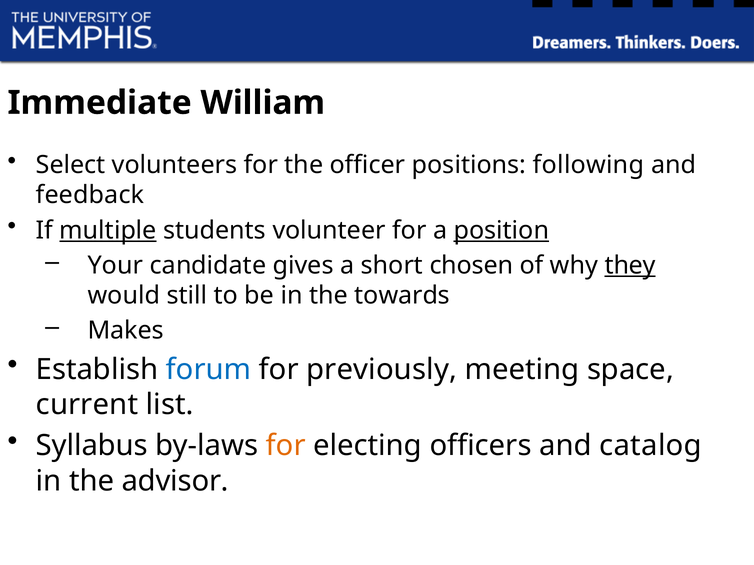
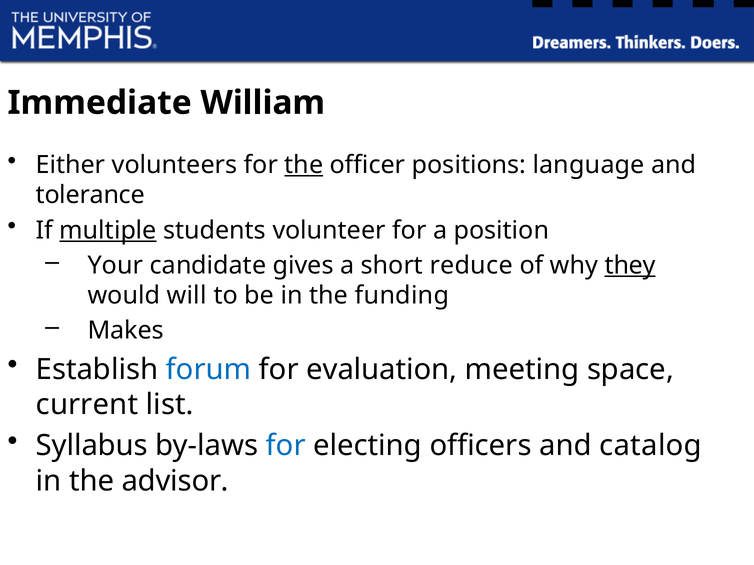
Select: Select -> Either (71, 165)
the underline: none -> present (304, 165)
following: following -> language (589, 165)
feedback: feedback -> tolerance (90, 195)
position underline: present -> none (501, 230)
chosen: chosen -> reduce (471, 266)
still: still -> will (187, 296)
towards: towards -> funding (402, 296)
previously: previously -> evaluation (382, 370)
for colour: orange -> blue (286, 446)
